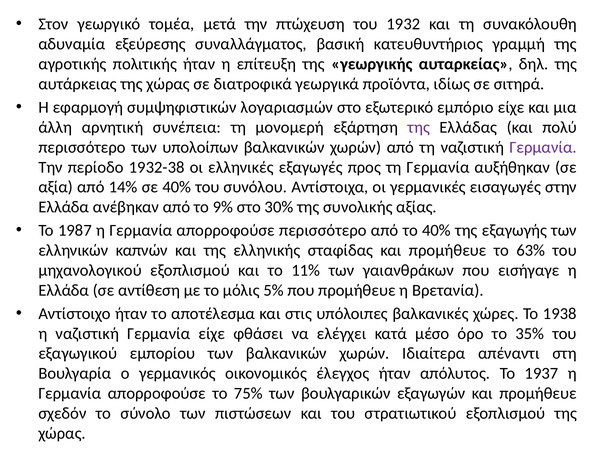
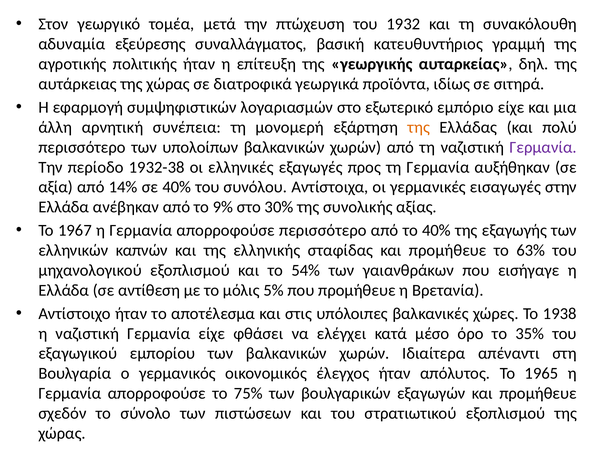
της colour: purple -> orange (419, 127)
1987: 1987 -> 1967 (75, 230)
11%: 11% -> 54% (306, 270)
1937: 1937 -> 1965 (541, 373)
